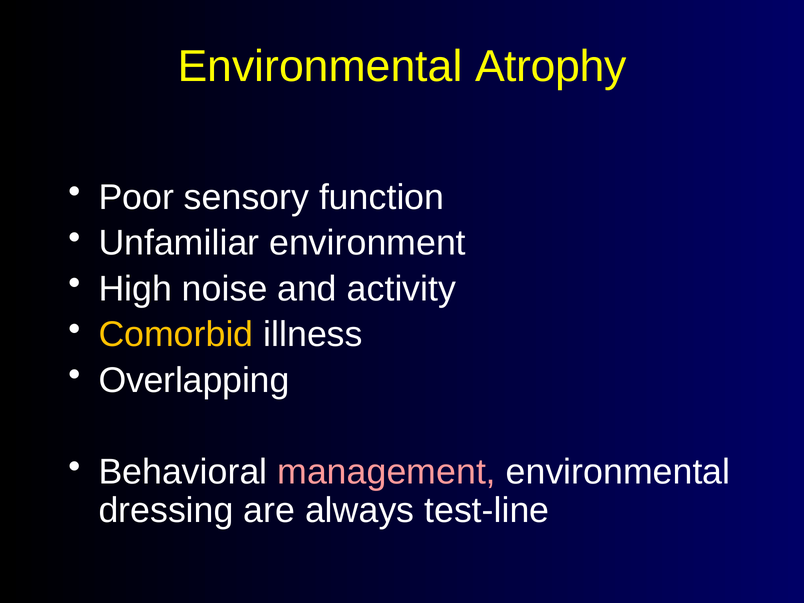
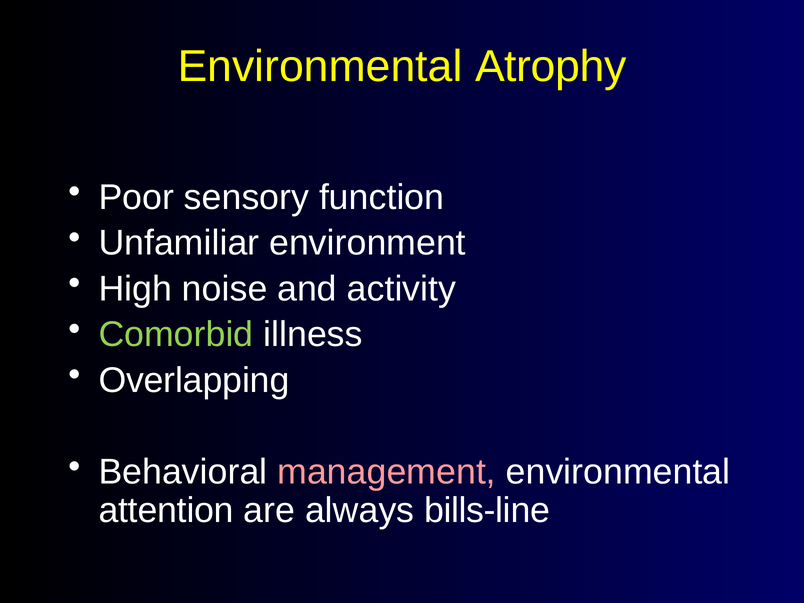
Comorbid colour: yellow -> light green (176, 335)
dressing: dressing -> attention (166, 511)
test-line: test-line -> bills-line (487, 511)
